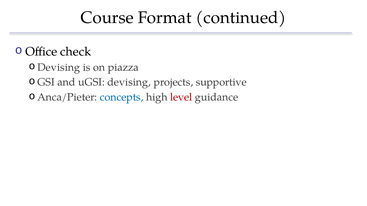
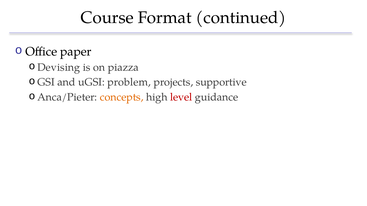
check: check -> paper (76, 52)
uGSI devising: devising -> problem (129, 82)
concepts colour: blue -> orange (122, 97)
